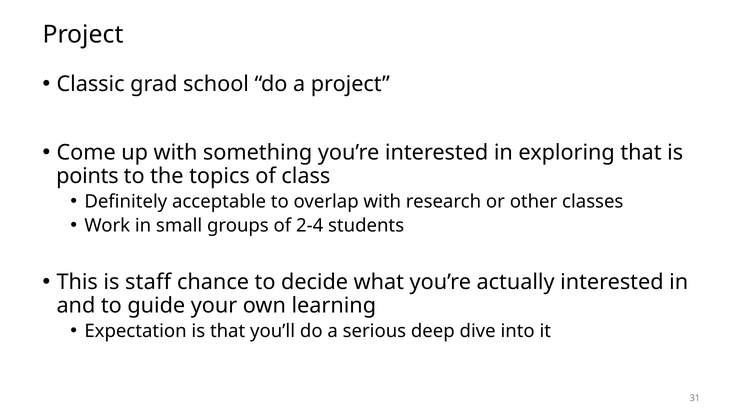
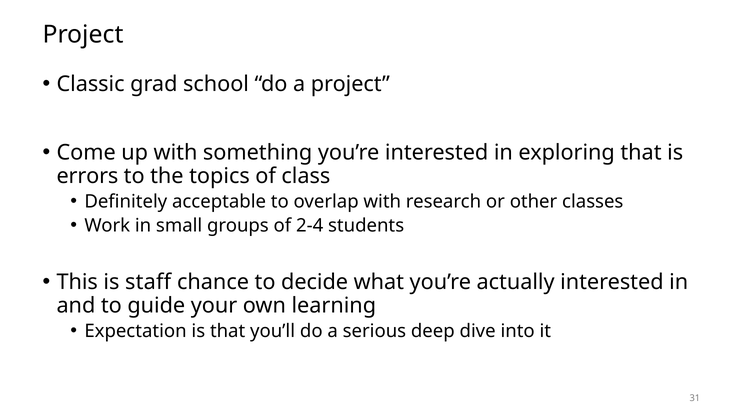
points: points -> errors (87, 176)
